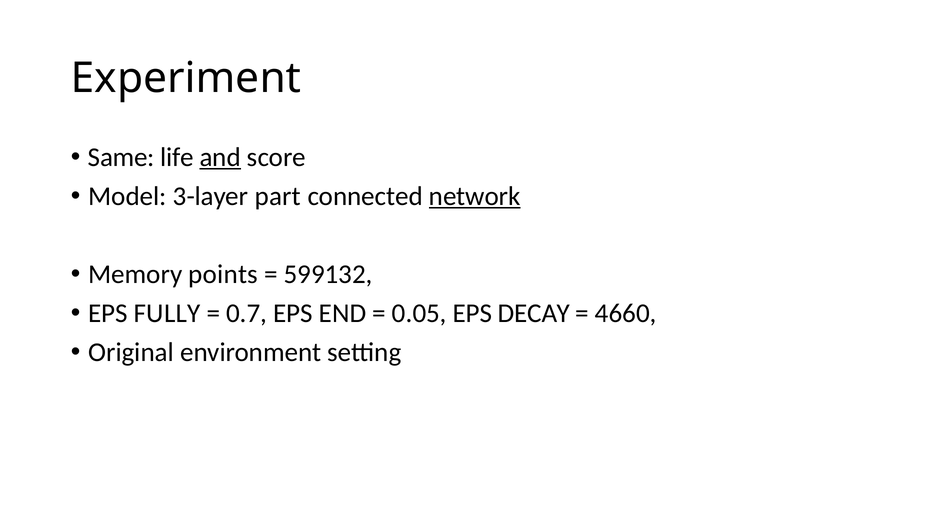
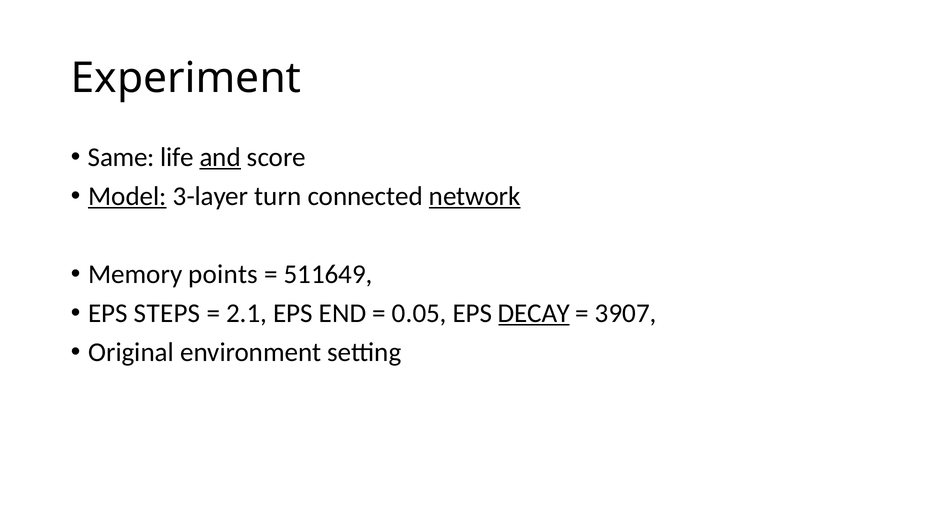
Model underline: none -> present (127, 196)
part: part -> turn (278, 196)
599132: 599132 -> 511649 (328, 274)
FULLY: FULLY -> STEPS (167, 313)
0.7: 0.7 -> 2.1 (247, 313)
DECAY underline: none -> present (534, 313)
4660: 4660 -> 3907 (626, 313)
